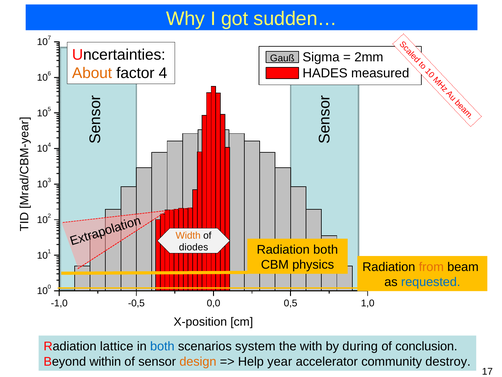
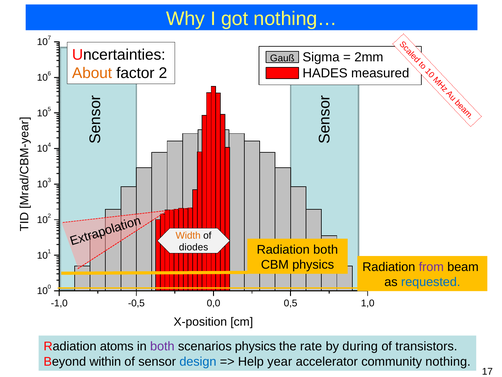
sudden…: sudden… -> nothing… (295, 19)
factor 4: 4 -> 2 (163, 73)
from colour: orange -> purple (431, 267)
lattice: lattice -> atoms (117, 346)
both colour: blue -> purple (162, 346)
scenarios system: system -> physics (255, 346)
with: with -> rate (311, 346)
conclusion: conclusion -> transistors (426, 346)
design colour: orange -> blue (198, 361)
destroy: destroy -> nothing (448, 361)
